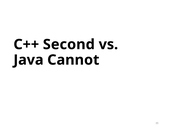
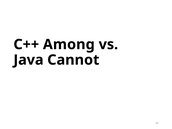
Second: Second -> Among (69, 44)
